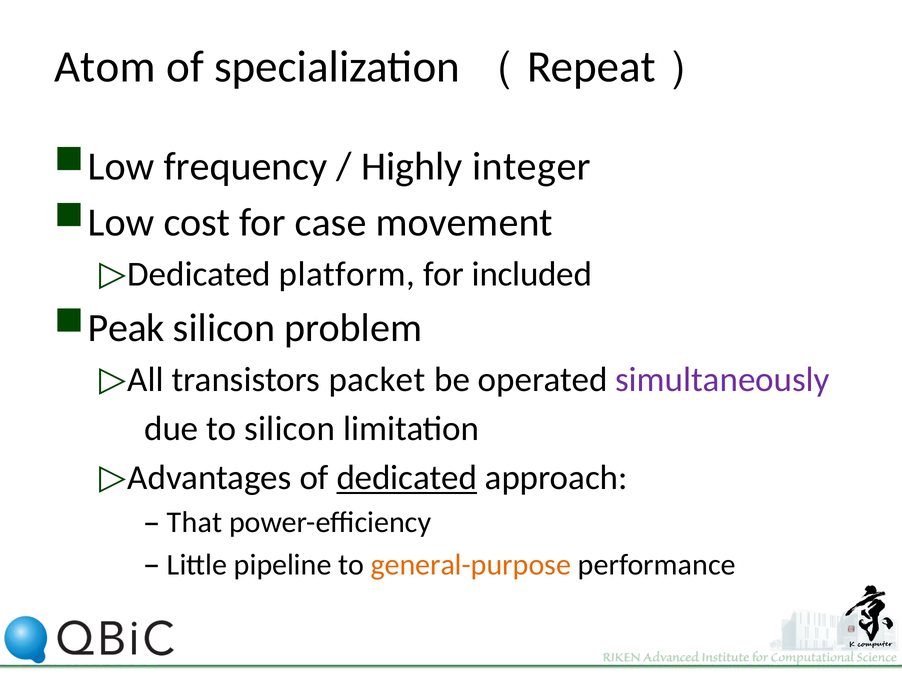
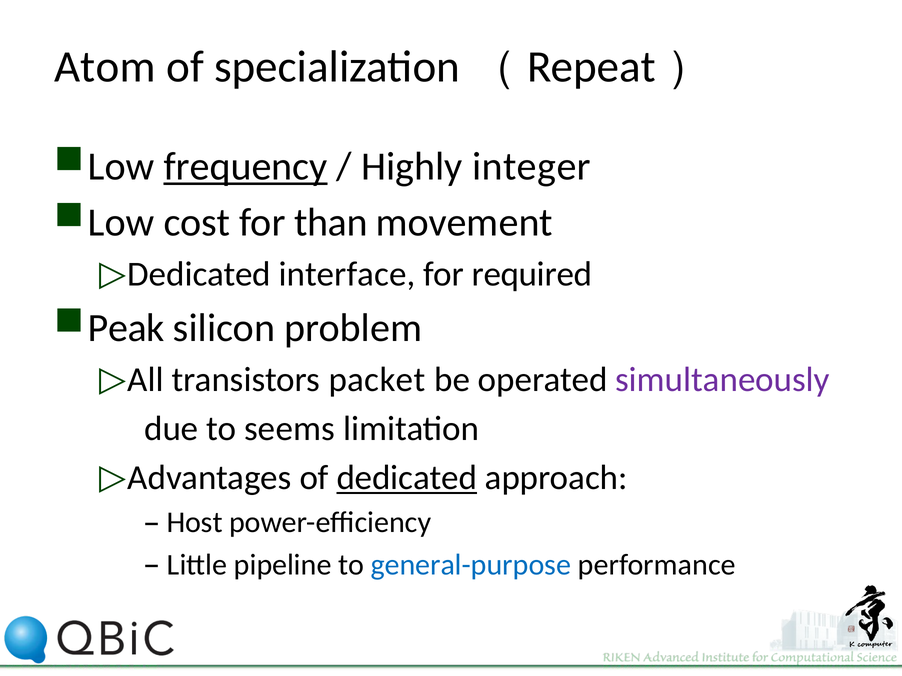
frequency underline: none -> present (245, 167)
case: case -> than (331, 223)
platform: platform -> interface (347, 275)
included: included -> required (532, 275)
to silicon: silicon -> seems (290, 429)
That: That -> Host (195, 523)
general-purpose colour: orange -> blue (471, 565)
